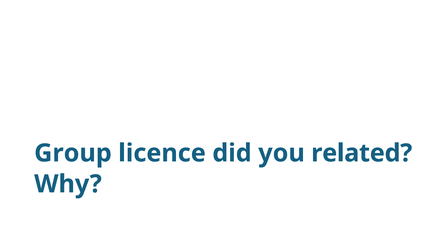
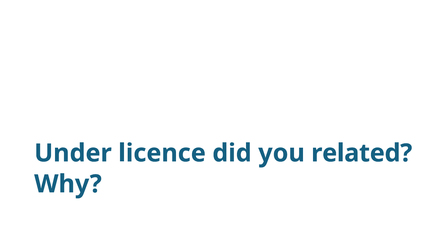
Group: Group -> Under (73, 153)
